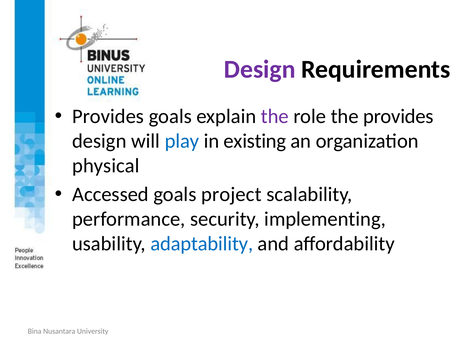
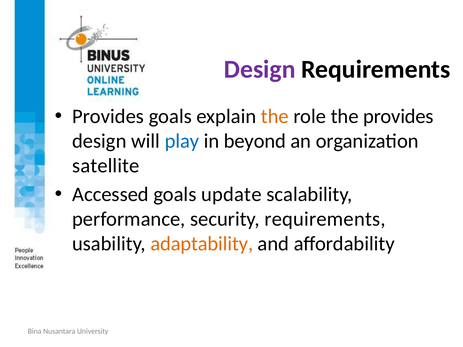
the colour: purple -> orange (275, 116)
existing: existing -> beyond (255, 141)
physical: physical -> satellite (106, 166)
project: project -> update (231, 195)
security implementing: implementing -> requirements (325, 219)
adaptability colour: blue -> orange (202, 244)
